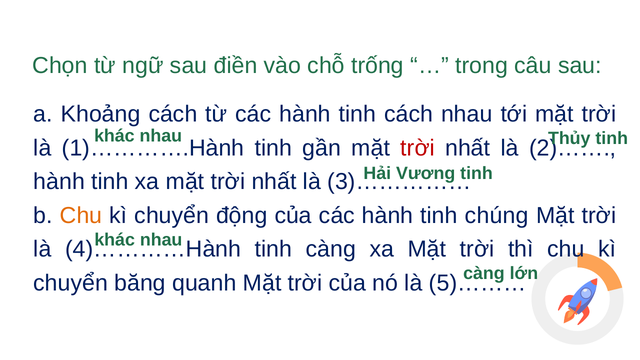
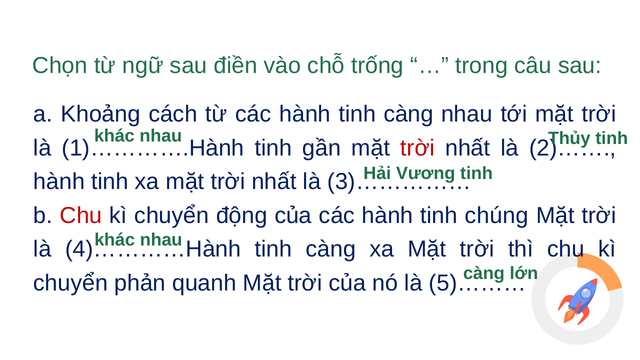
hành tinh cách: cách -> càng (409, 114)
Chu colour: orange -> red (81, 216)
băng: băng -> phản (140, 283)
